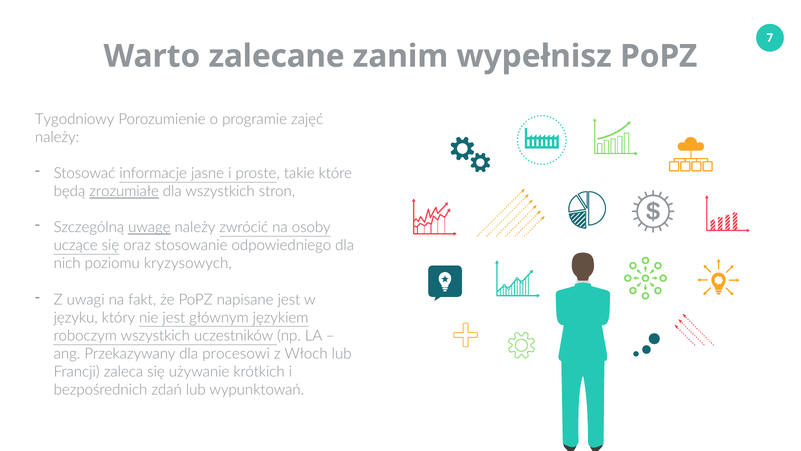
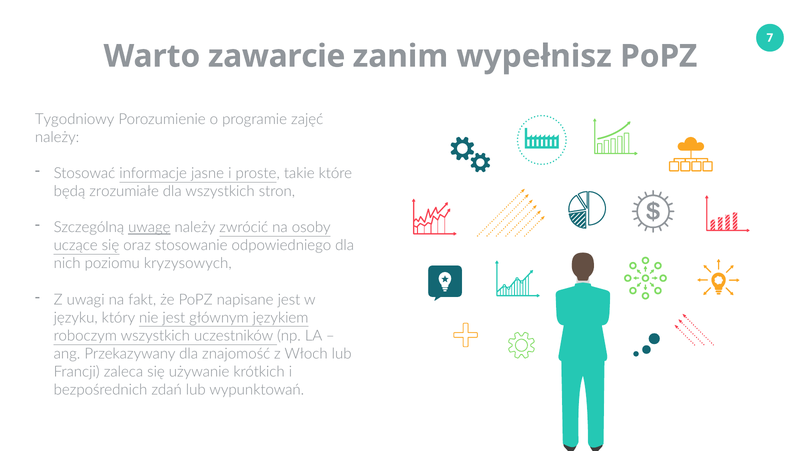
zalecane: zalecane -> zawarcie (277, 56)
zrozumiałe underline: present -> none (124, 191)
procesowi: procesowi -> znajomość (236, 353)
